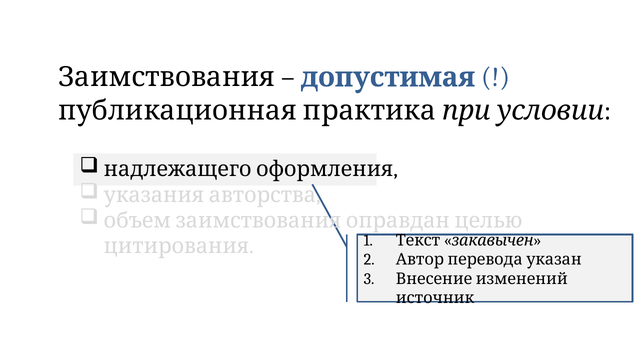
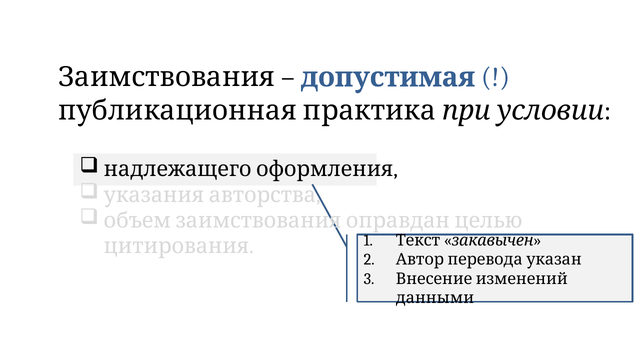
источник: источник -> данными (435, 298)
